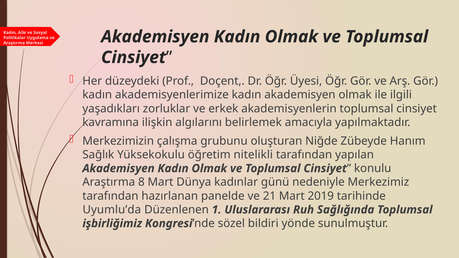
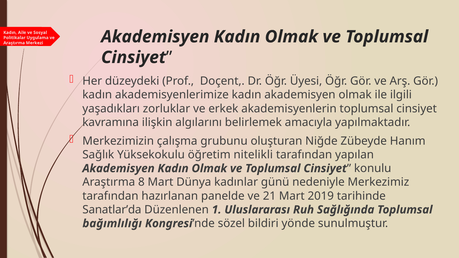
Uyumlu’da: Uyumlu’da -> Sanatlar’da (112, 210)
işbirliğimiz: işbirliğimiz -> bağımlılığı (112, 224)
